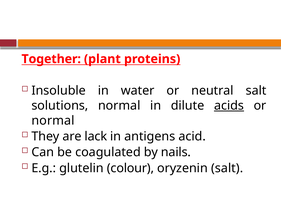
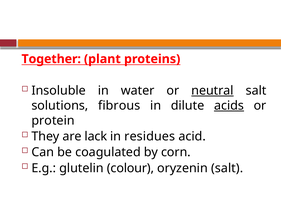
neutral underline: none -> present (212, 91)
solutions normal: normal -> fibrous (119, 106)
normal: normal -> protein (53, 121)
antigens: antigens -> residues (150, 136)
nails: nails -> corn (176, 152)
